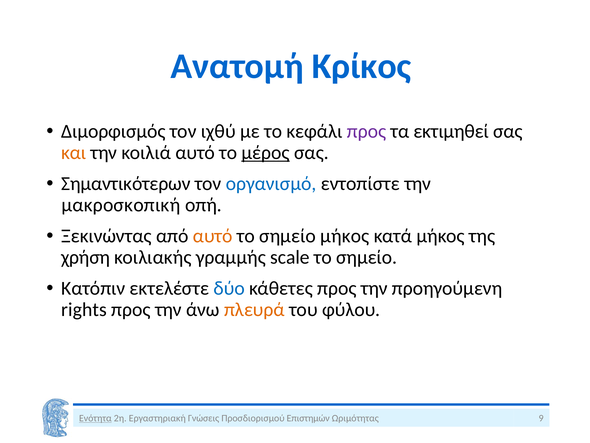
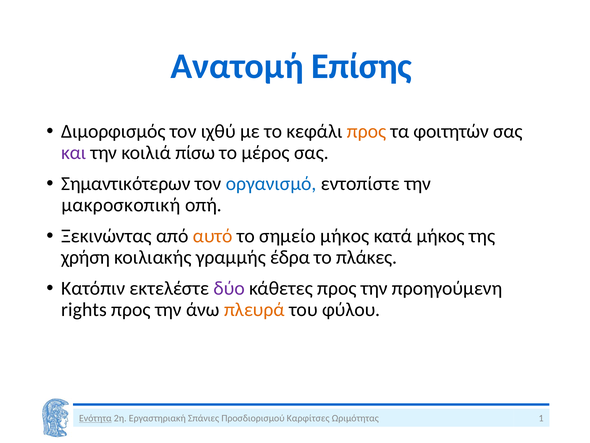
Κρίκος: Κρίκος -> Επίσης (362, 66)
προς colour: purple -> orange (366, 131)
εκτιμηθεί: εκτιμηθεί -> φοιτητών (451, 131)
και colour: orange -> purple (74, 152)
κοιλιά αυτό: αυτό -> πίσω (195, 152)
μέρος underline: present -> none (266, 152)
scale: scale -> έδρα (290, 257)
σημείο: σημείο -> πλάκες (367, 257)
δύο colour: blue -> purple (229, 288)
Γνώσεις: Γνώσεις -> Σπάνιες (204, 418)
Επιστημών: Επιστημών -> Καρφίτσες (308, 418)
9: 9 -> 1 (541, 418)
